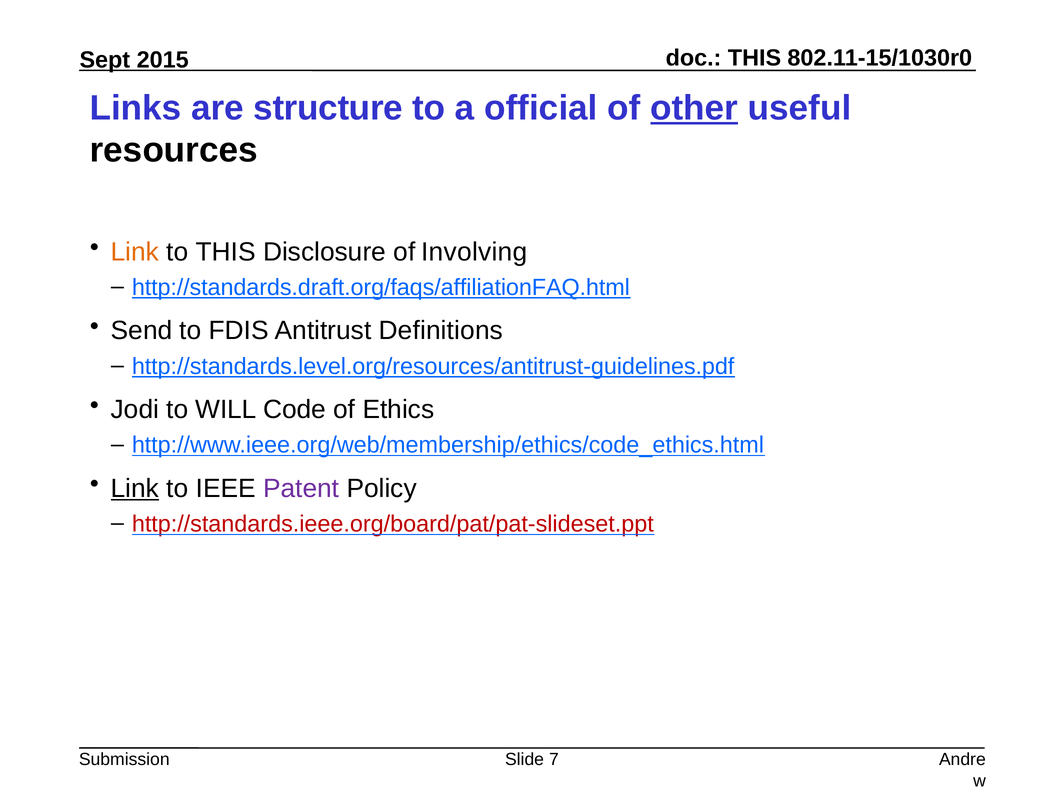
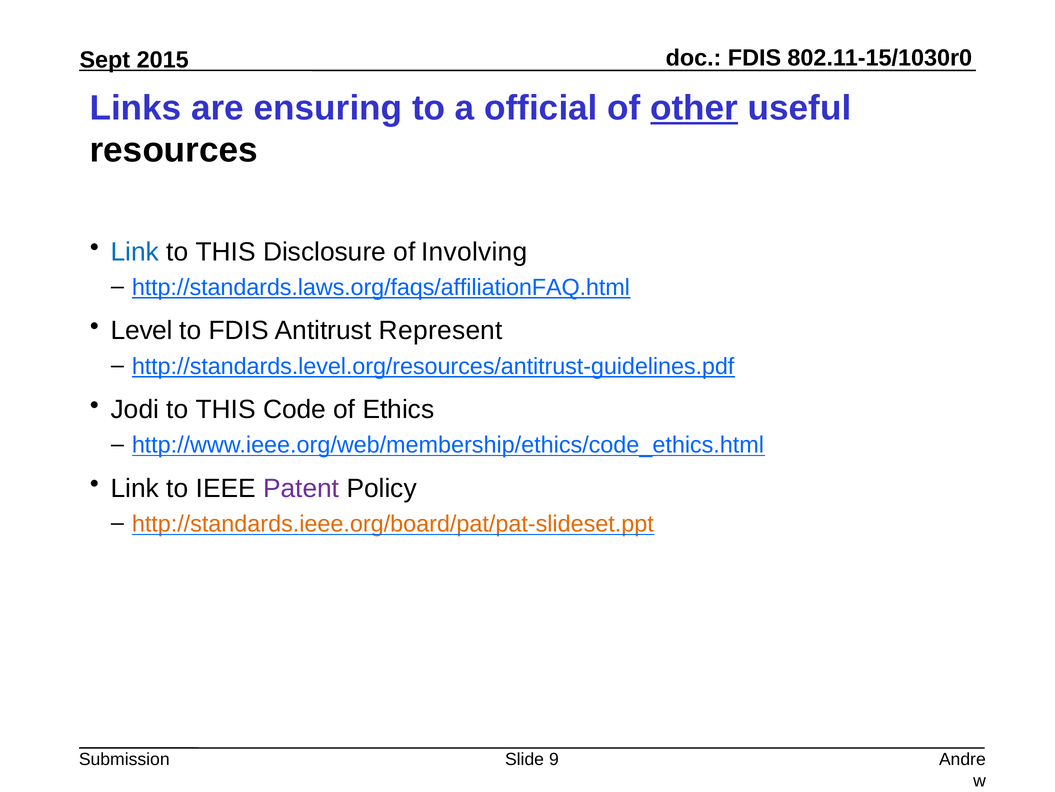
THIS: THIS -> FDIS (754, 58)
structure: structure -> ensuring (328, 108)
Link colour: orange -> blue (135, 252)
http://standards.draft.org/faqs/affiliationFAQ.html: http://standards.draft.org/faqs/affiliationFAQ.html -> http://standards.laws.org/faqs/affiliationFAQ.html (381, 287)
Send: Send -> Level (142, 330)
Definitions: Definitions -> Represent (441, 330)
WILL: WILL -> THIS (226, 409)
Link underline: present -> none (135, 488)
http://standards.ieee.org/board/pat/pat-slideset.ppt colour: red -> orange (393, 524)
7: 7 -> 9 (554, 759)
